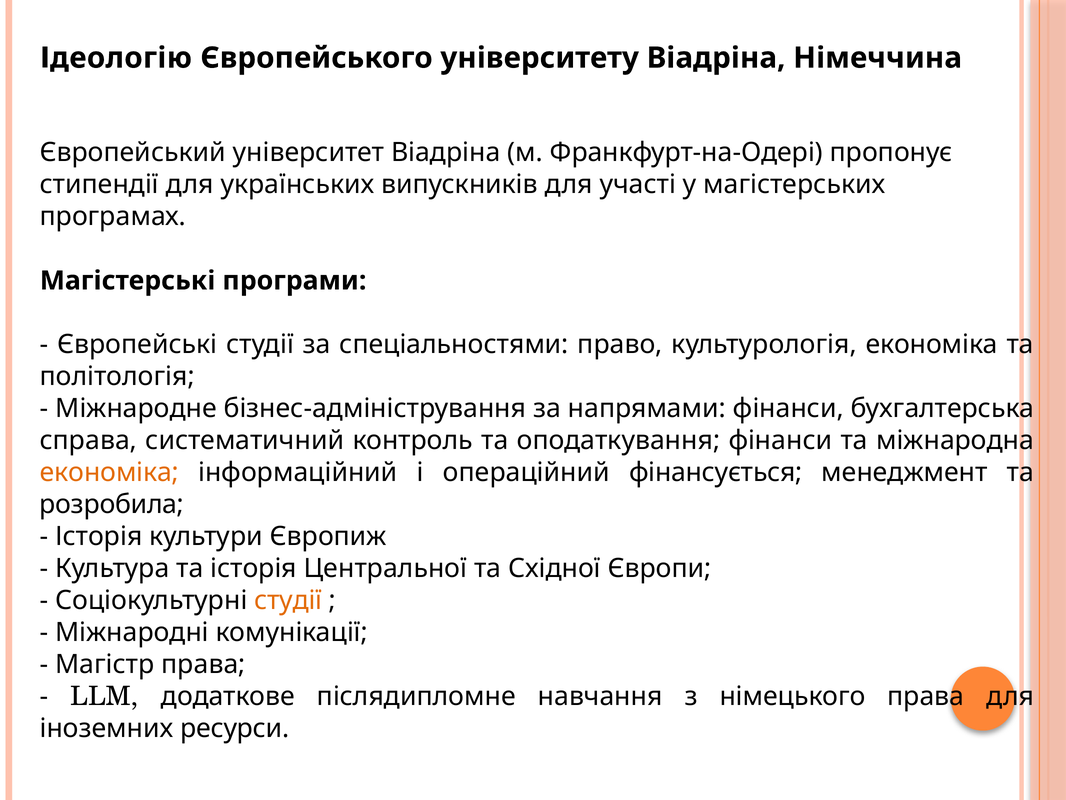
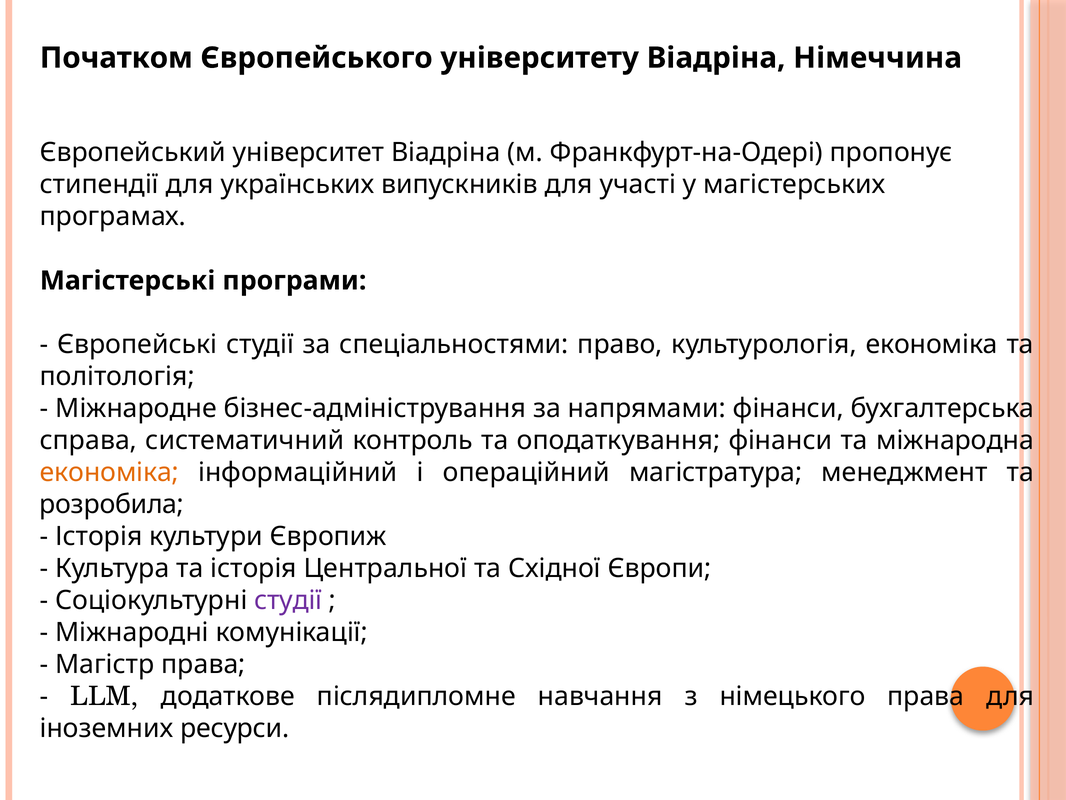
Ідеологію: Ідеологію -> Початком (116, 58)
фінансується: фінансується -> магістратура (716, 472)
студії colour: orange -> purple (288, 600)
